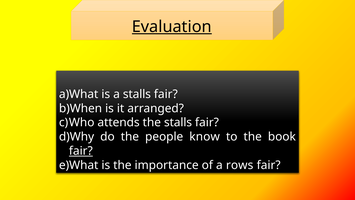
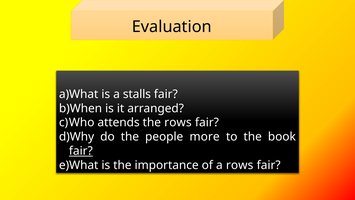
Evaluation underline: present -> none (172, 27)
the stalls: stalls -> rows (178, 122)
know: know -> more (205, 137)
